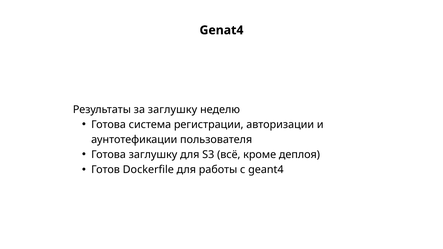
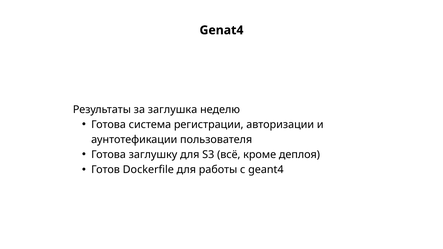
за заглушку: заглушку -> заглушка (173, 110)
